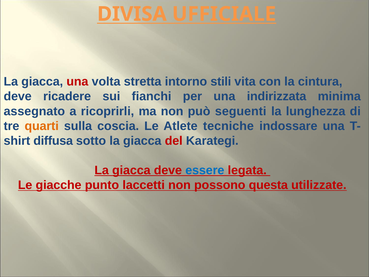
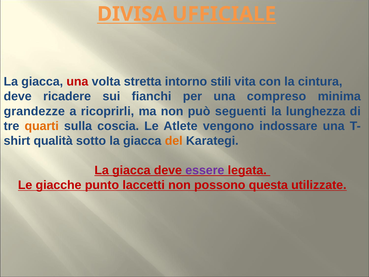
indirizzata: indirizzata -> compreso (277, 96)
assegnato: assegnato -> grandezze (34, 111)
tecniche: tecniche -> vengono (228, 126)
diffusa: diffusa -> qualità (53, 141)
del colour: red -> orange (174, 141)
essere colour: blue -> purple (205, 170)
